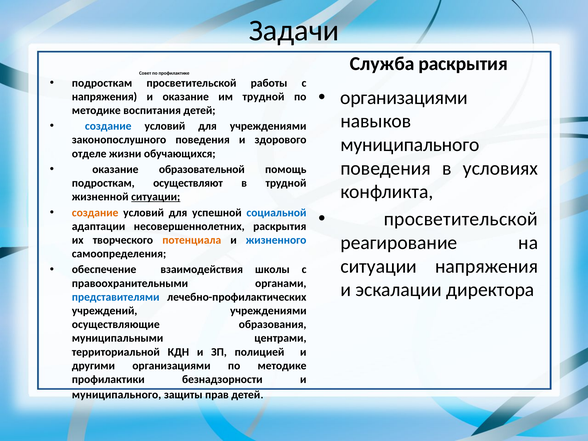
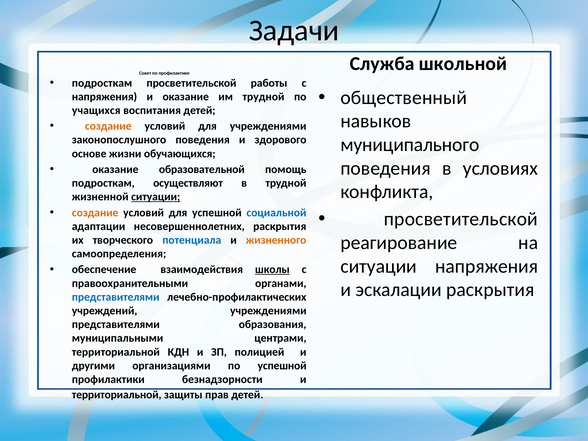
Служба раскрытия: раскрытия -> школьной (463, 64)
организациями: организациями -> общественный (404, 98)
методике: методике -> учащихся (96, 110)
создание colour: blue -> orange (108, 126)
отделе: отделе -> основе (89, 154)
потенциала colour: orange -> blue (192, 240)
жизненного colour: blue -> orange (276, 240)
школы underline: none -> present (272, 270)
эскалации директора: директора -> раскрытия (490, 290)
осуществляющие: осуществляющие -> представителями (116, 324)
организациями по методике: методике -> успешной (282, 366)
муниципального: муниципального -> территориальной (117, 395)
